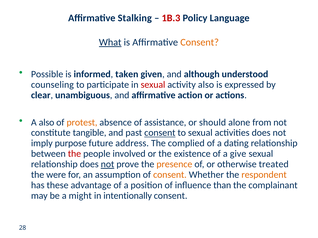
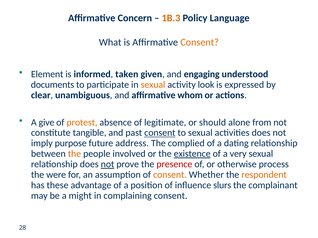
Stalking: Stalking -> Concern (135, 18)
1B.3 colour: red -> orange (171, 18)
What underline: present -> none (110, 42)
Possible: Possible -> Element (47, 74)
although: although -> engaging (202, 74)
counseling: counseling -> documents (53, 85)
sexual colour: red -> orange (153, 85)
activity also: also -> look (206, 85)
action: action -> whom (190, 95)
A also: also -> give (47, 123)
assistance: assistance -> legitimate (165, 123)
the colour: red -> orange (74, 154)
existence underline: none -> present (192, 154)
give: give -> very (238, 154)
presence colour: orange -> red (174, 165)
treated: treated -> process (274, 165)
than: than -> slurs (222, 186)
intentionally: intentionally -> complaining (128, 196)
